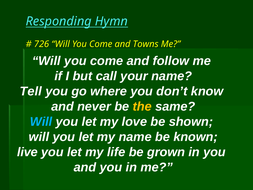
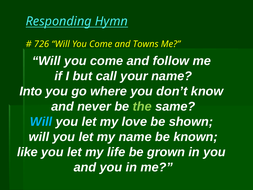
Tell: Tell -> Into (31, 91)
the colour: yellow -> light green (142, 106)
live: live -> like (27, 152)
